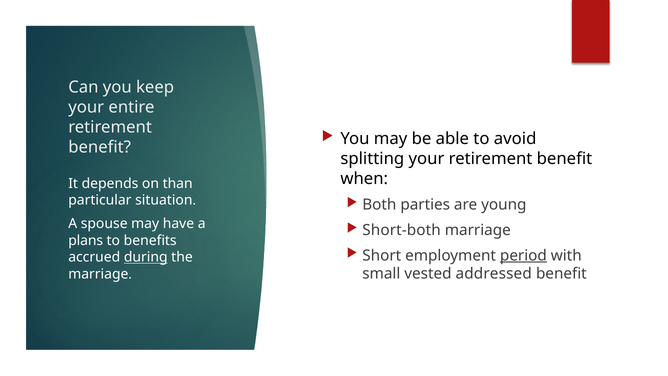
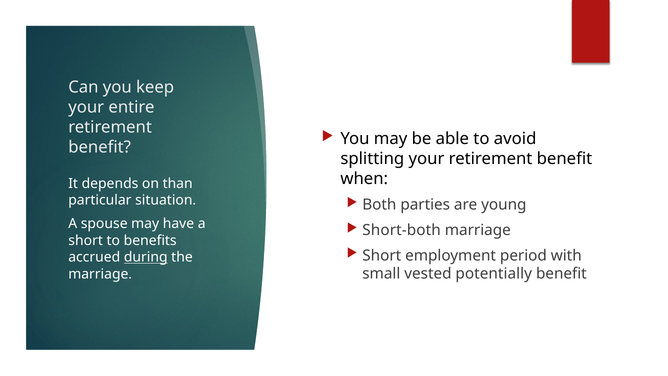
plans: plans -> short (86, 240)
period underline: present -> none (523, 255)
addressed: addressed -> potentially (494, 274)
